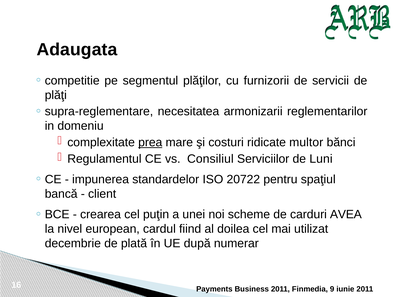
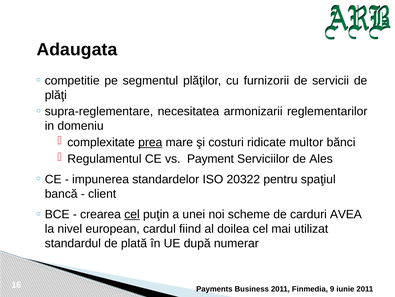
Consiliul: Consiliul -> Payment (210, 158)
Luni: Luni -> Ales (321, 158)
20722: 20722 -> 20322 (243, 179)
cel underline: none -> present (132, 214)
decembrie: decembrie -> standardul (73, 243)
